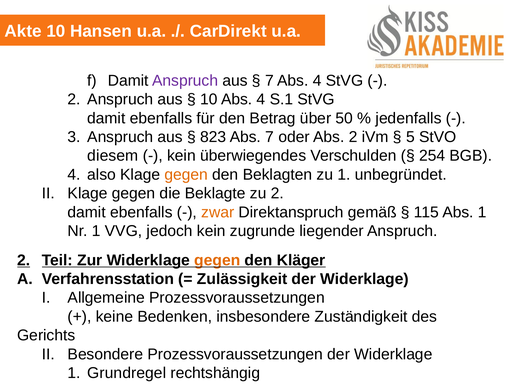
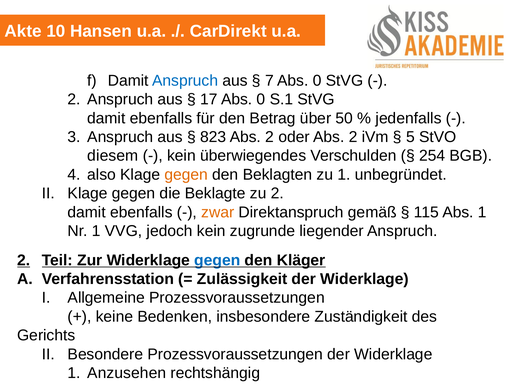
Anspruch colour: purple -> blue (185, 81)
7 Abs 4: 4 -> 0 (317, 81)
10: 10 -> 17 (209, 99)
4: 4 -> 0 (261, 99)
823 Abs 7: 7 -> 2 (270, 137)
gegen colour: orange -> blue (217, 260)
Grundregel: Grundregel -> Anzusehen (127, 373)
